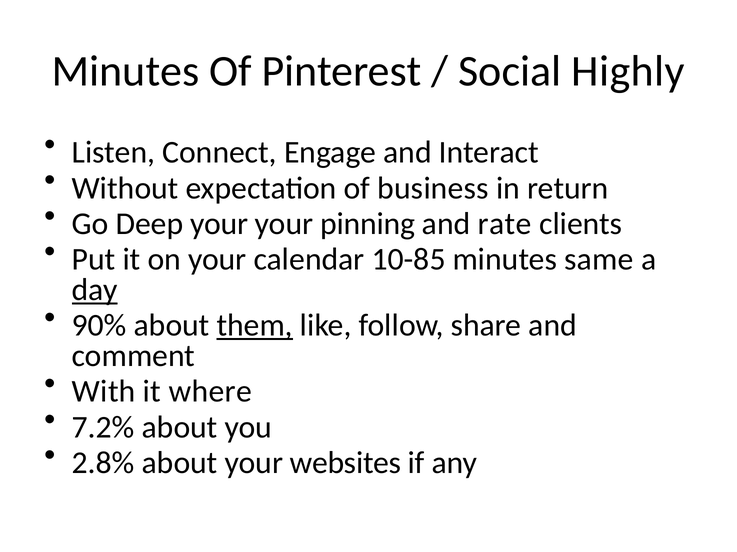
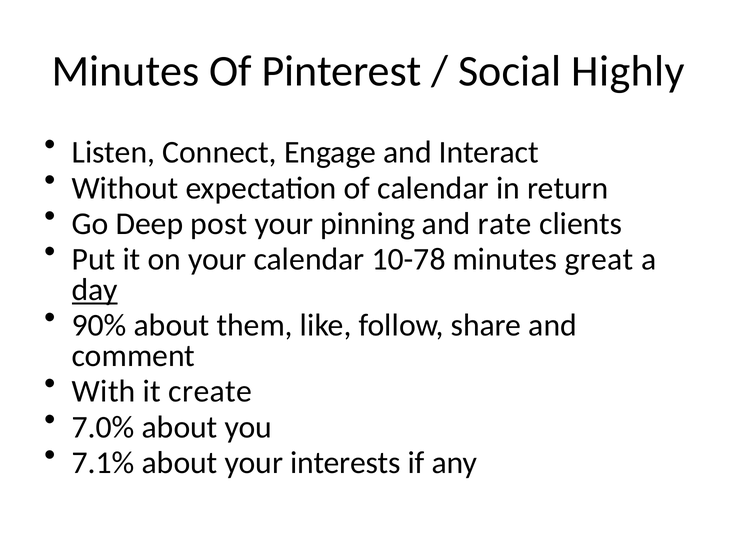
of business: business -> calendar (433, 188)
Deep your: your -> post (219, 224)
10-85: 10-85 -> 10-78 (409, 260)
same: same -> great (599, 260)
them underline: present -> none (255, 326)
where: where -> create (210, 392)
7.2%: 7.2% -> 7.0% (103, 428)
2.8%: 2.8% -> 7.1% (103, 463)
websites: websites -> interests (345, 463)
